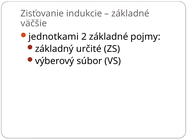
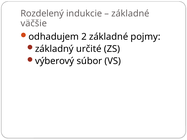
Zisťovanie: Zisťovanie -> Rozdelený (42, 14)
jednotkami: jednotkami -> odhadujem (54, 37)
